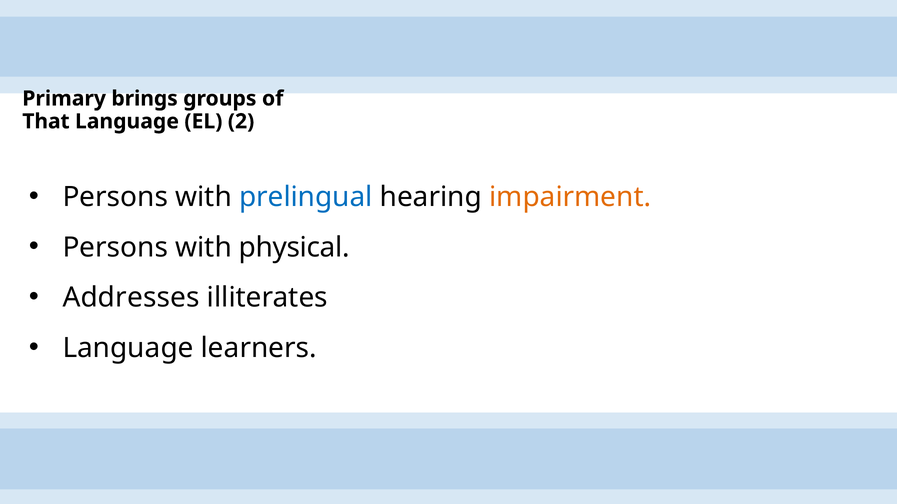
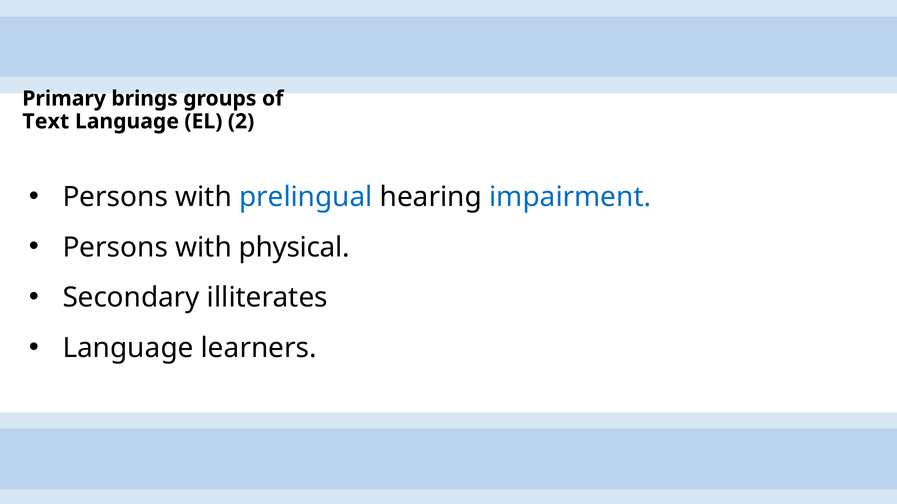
That: That -> Text (46, 122)
impairment colour: orange -> blue (570, 197)
Addresses: Addresses -> Secondary (131, 298)
